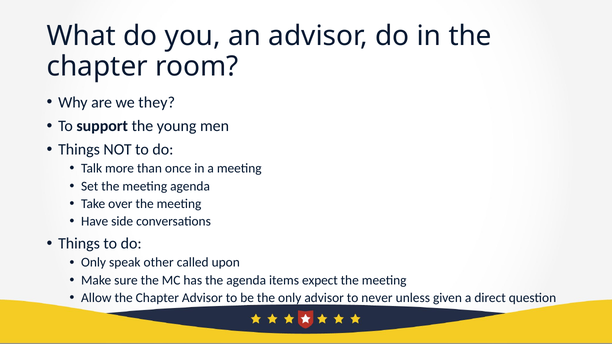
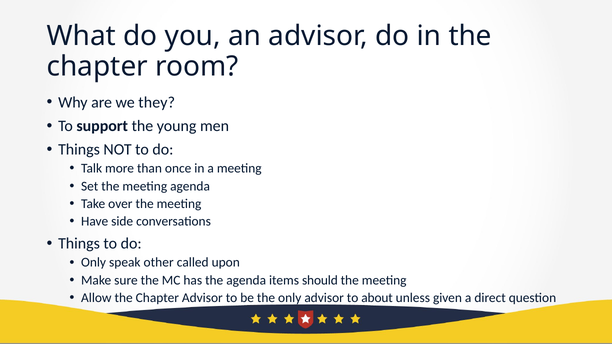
expect: expect -> should (320, 280)
never: never -> about (377, 298)
